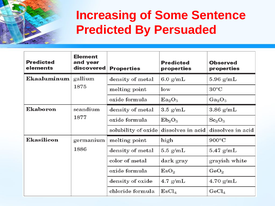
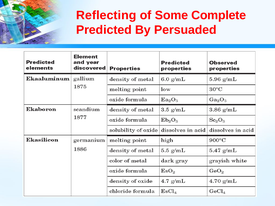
Increasing: Increasing -> Reflecting (106, 15)
Sentence: Sentence -> Complete (219, 15)
